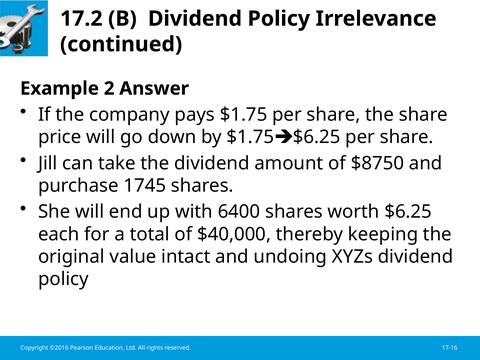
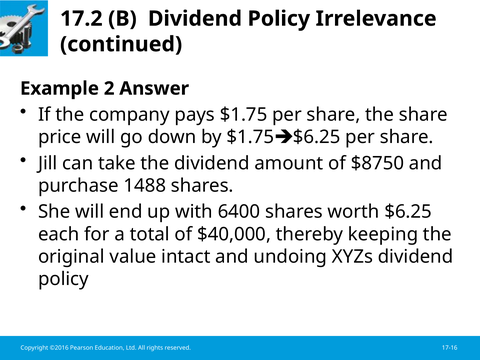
1745: 1745 -> 1488 (145, 186)
